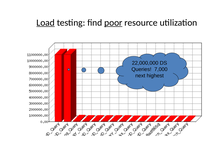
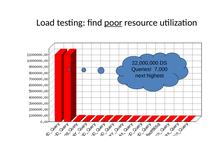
Load underline: present -> none (46, 23)
